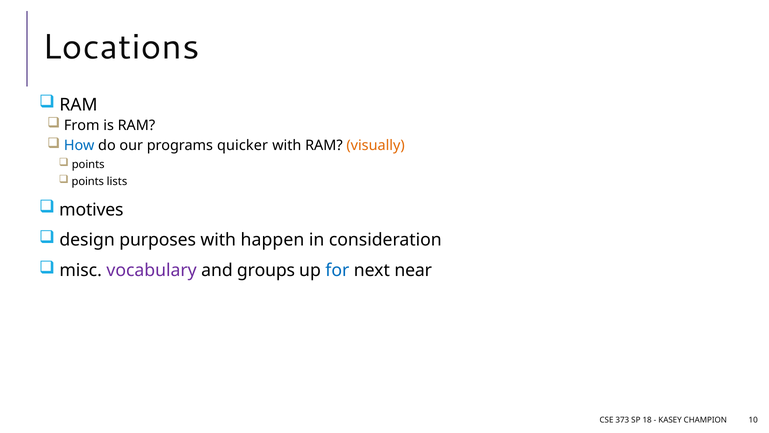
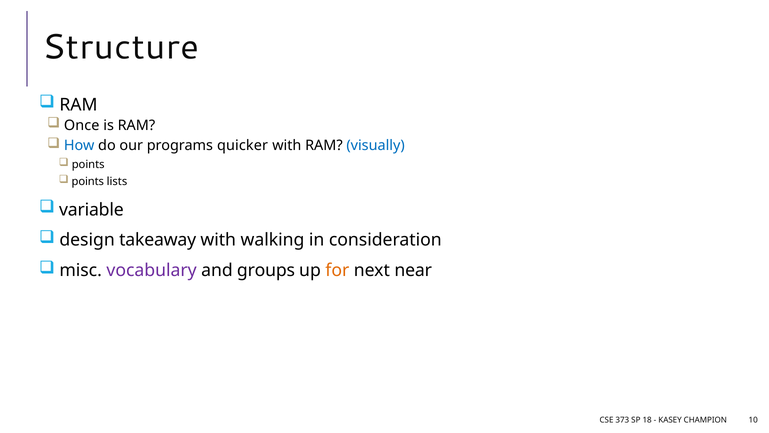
Locations: Locations -> Structure (121, 47)
From: From -> Once (82, 125)
visually colour: orange -> blue (376, 146)
motives: motives -> variable (91, 210)
purposes: purposes -> takeaway (158, 240)
happen: happen -> walking (273, 240)
for colour: blue -> orange (337, 270)
